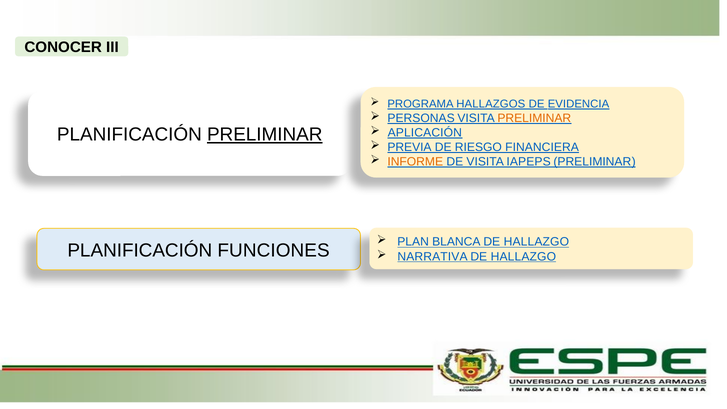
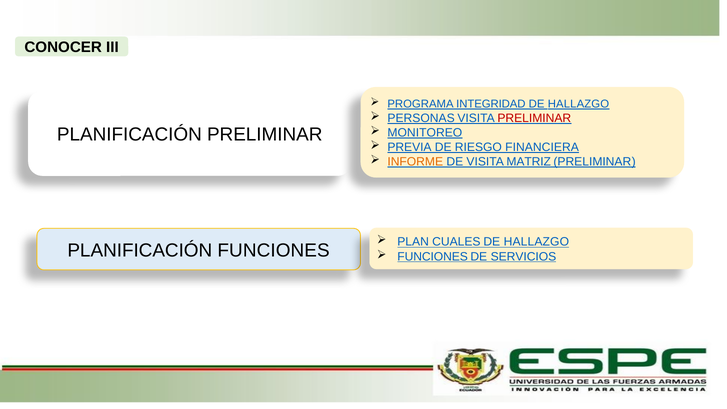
HALLAZGOS: HALLAZGOS -> INTEGRIDAD (491, 104)
EVIDENCIA: EVIDENCIA -> HALLAZGO (578, 104)
PRELIMINAR colour: orange -> red (534, 118)
PRELIMINAR underline: present -> none (265, 135)
APLICACIÓN: APLICACIÓN -> MONITOREO (425, 133)
IAPEPS: IAPEPS -> MATRIZ (529, 162)
BLANCA: BLANCA -> CUALES (456, 242)
NARRATIVA: NARRATIVA -> FUNCIONES (433, 256)
HALLAZGO: HALLAZGO -> SERVICIOS (523, 256)
